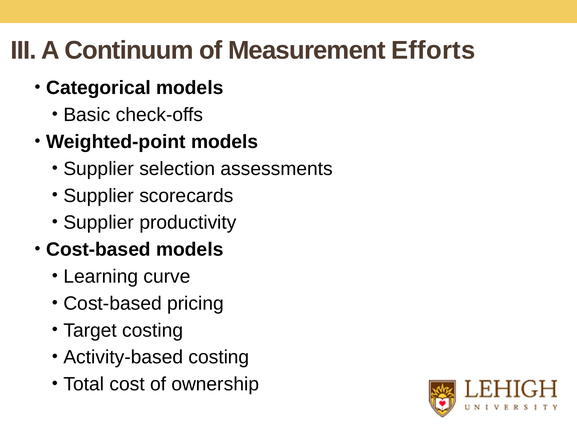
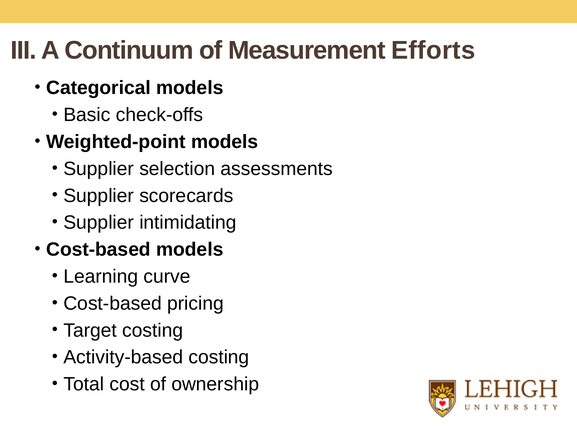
productivity: productivity -> intimidating (188, 222)
